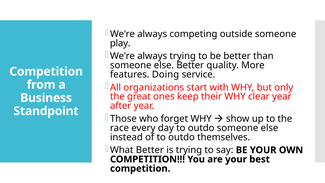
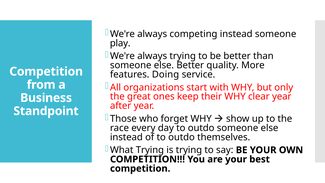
competing outside: outside -> instead (236, 34)
What Better: Better -> Trying (150, 150)
